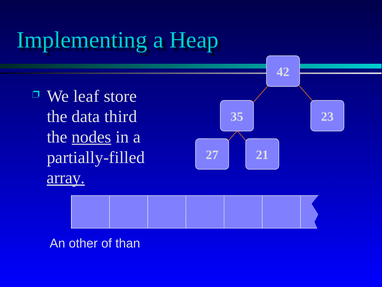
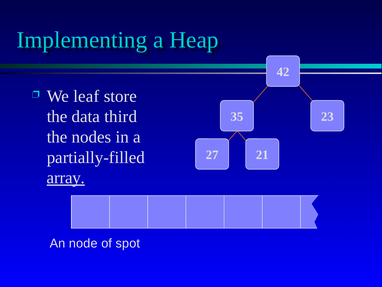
nodes underline: present -> none (91, 137)
other: other -> node (83, 243)
than: than -> spot (128, 243)
